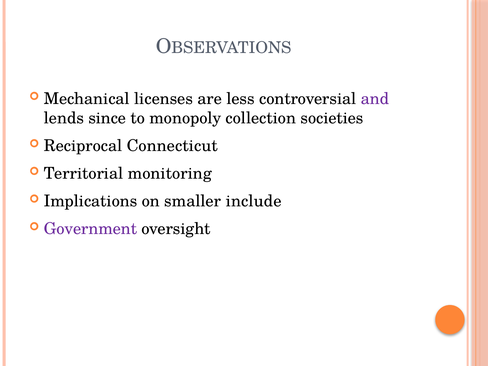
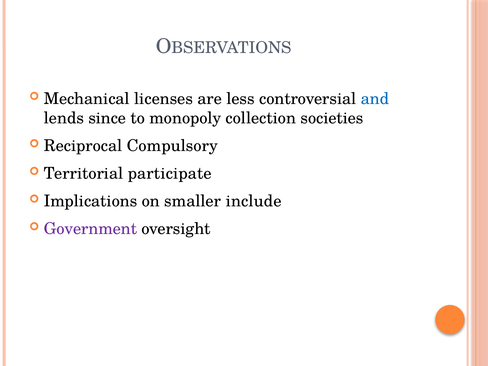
and colour: purple -> blue (375, 99)
Connecticut: Connecticut -> Compulsory (172, 146)
monitoring: monitoring -> participate (170, 174)
